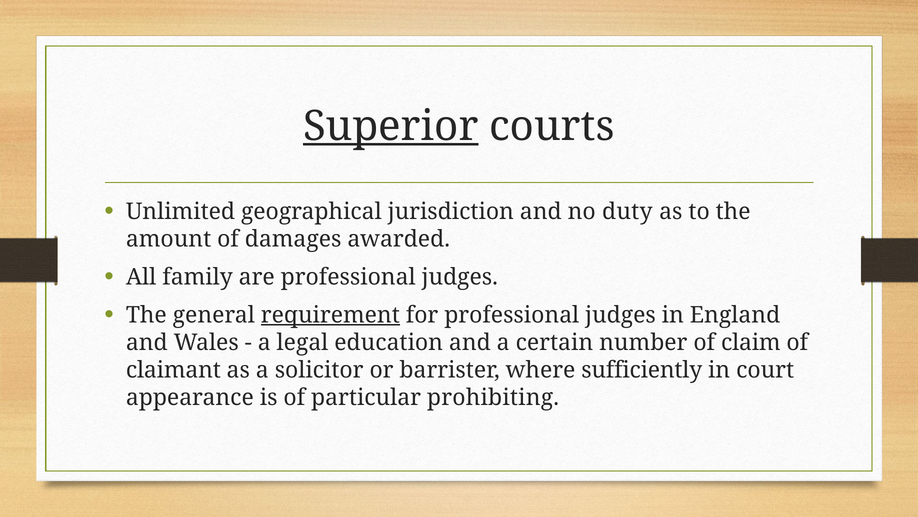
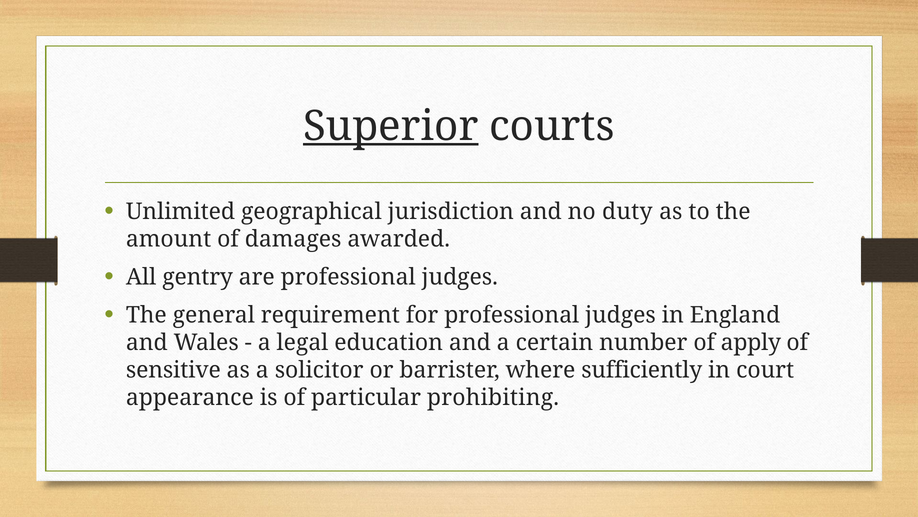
family: family -> gentry (198, 277)
requirement underline: present -> none (330, 315)
claim: claim -> apply (751, 342)
claimant: claimant -> sensitive (173, 370)
